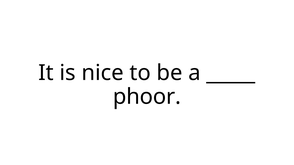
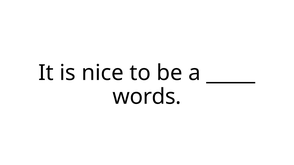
phoor: phoor -> words (147, 97)
